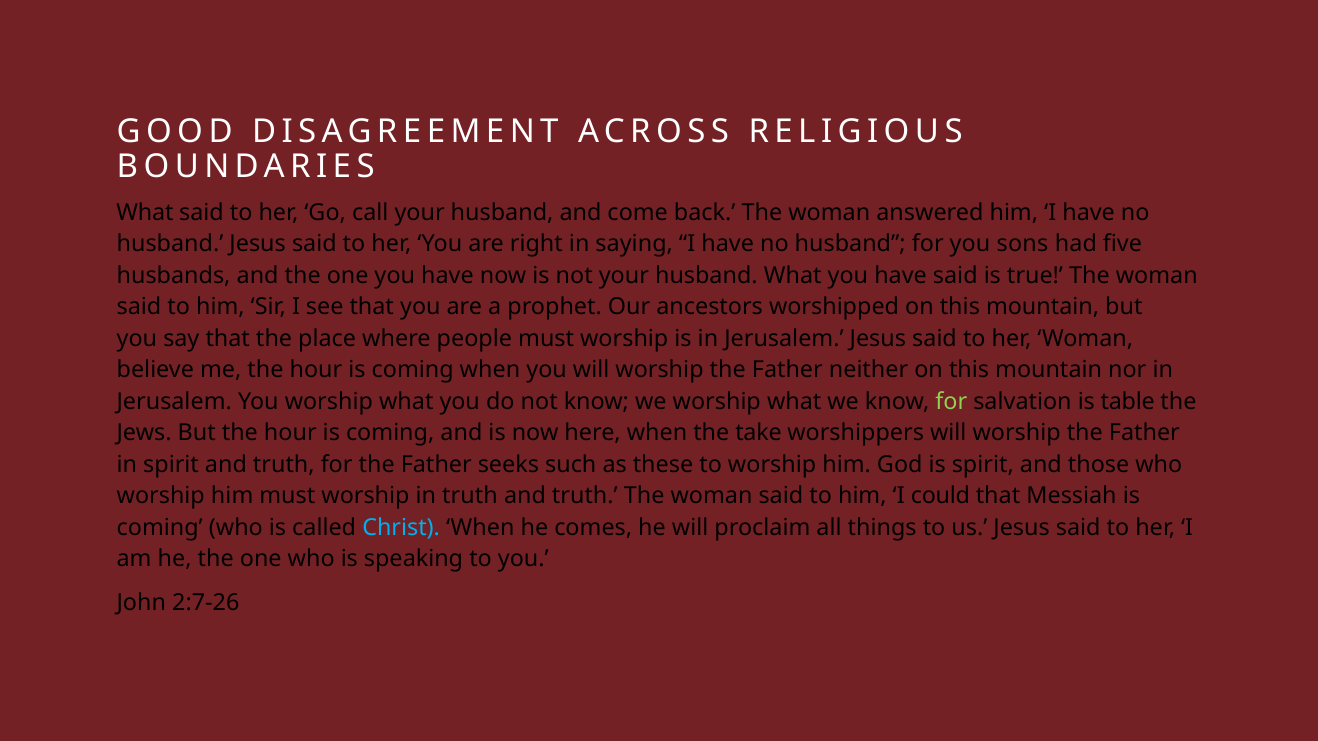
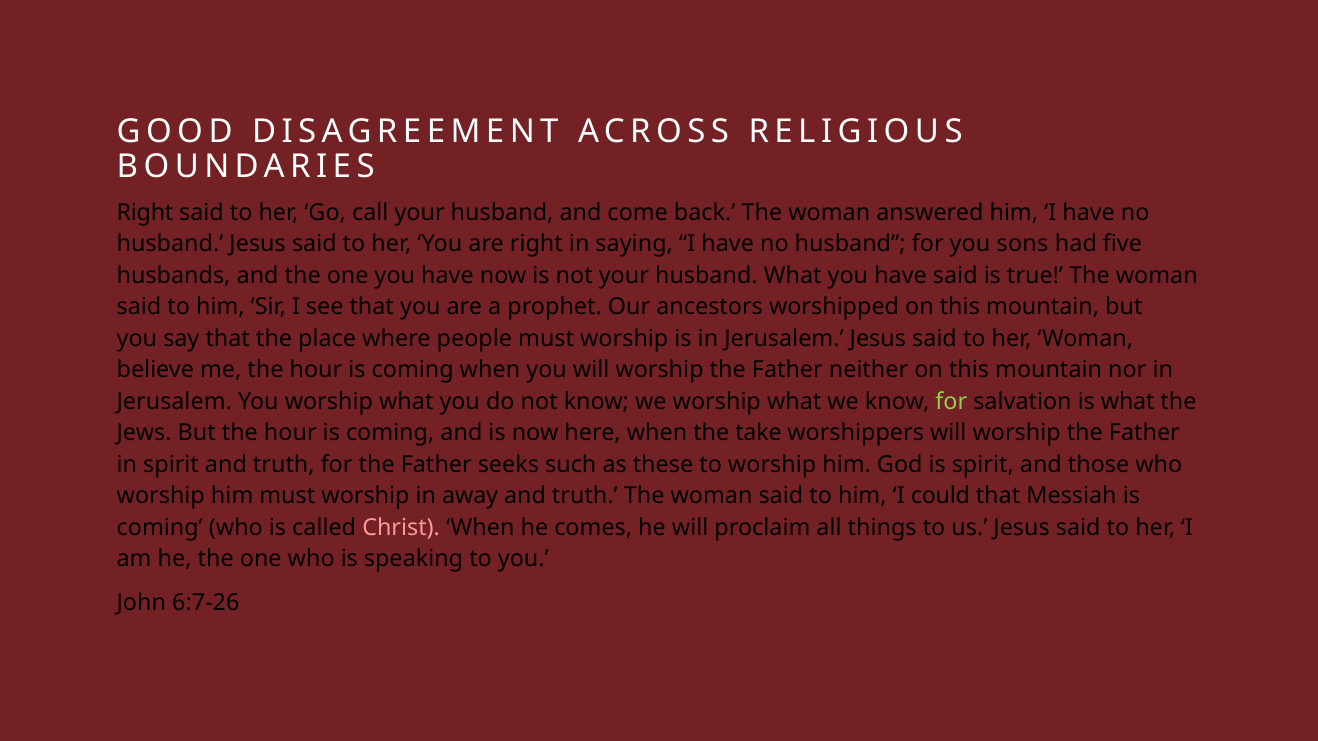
What: What -> Right (145, 213)
is table: table -> what (1128, 402)
in truth: truth -> away (470, 496)
Christ colour: light blue -> pink (401, 528)
2:7-26: 2:7-26 -> 6:7-26 (206, 603)
